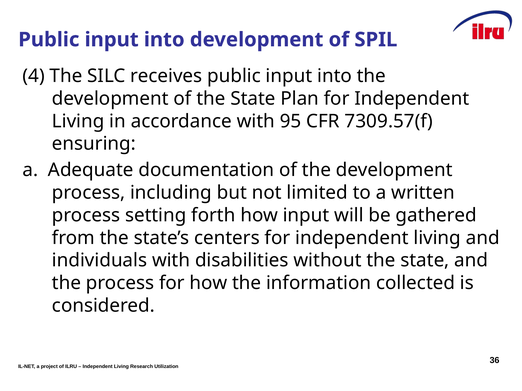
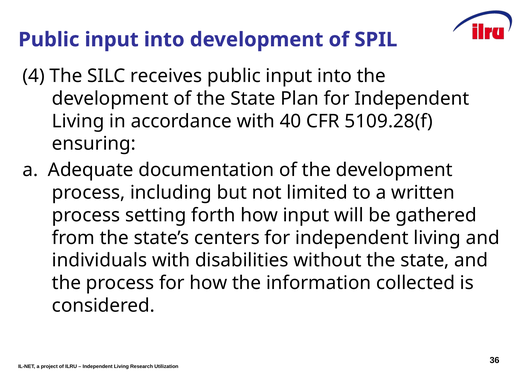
95: 95 -> 40 (291, 121)
7309.57(f: 7309.57(f -> 5109.28(f (389, 121)
